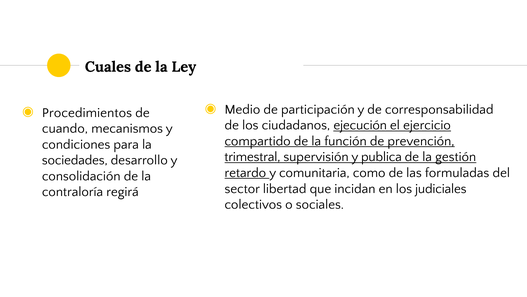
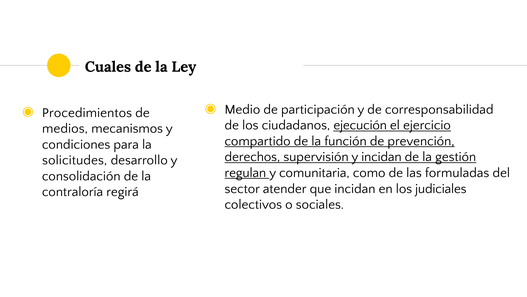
cuando: cuando -> medios (65, 128)
trimestral: trimestral -> derechos (252, 157)
y publica: publica -> incidan (381, 157)
sociedades: sociedades -> solicitudes (75, 160)
retardo: retardo -> regulan (245, 172)
libertad: libertad -> atender (285, 188)
